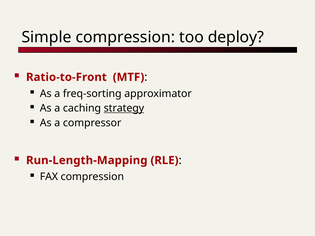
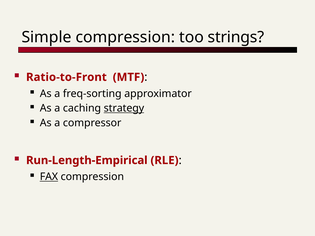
deploy: deploy -> strings (236, 37)
Run-Length-Mapping: Run-Length-Mapping -> Run-Length-Empirical (87, 161)
FAX underline: none -> present (49, 177)
